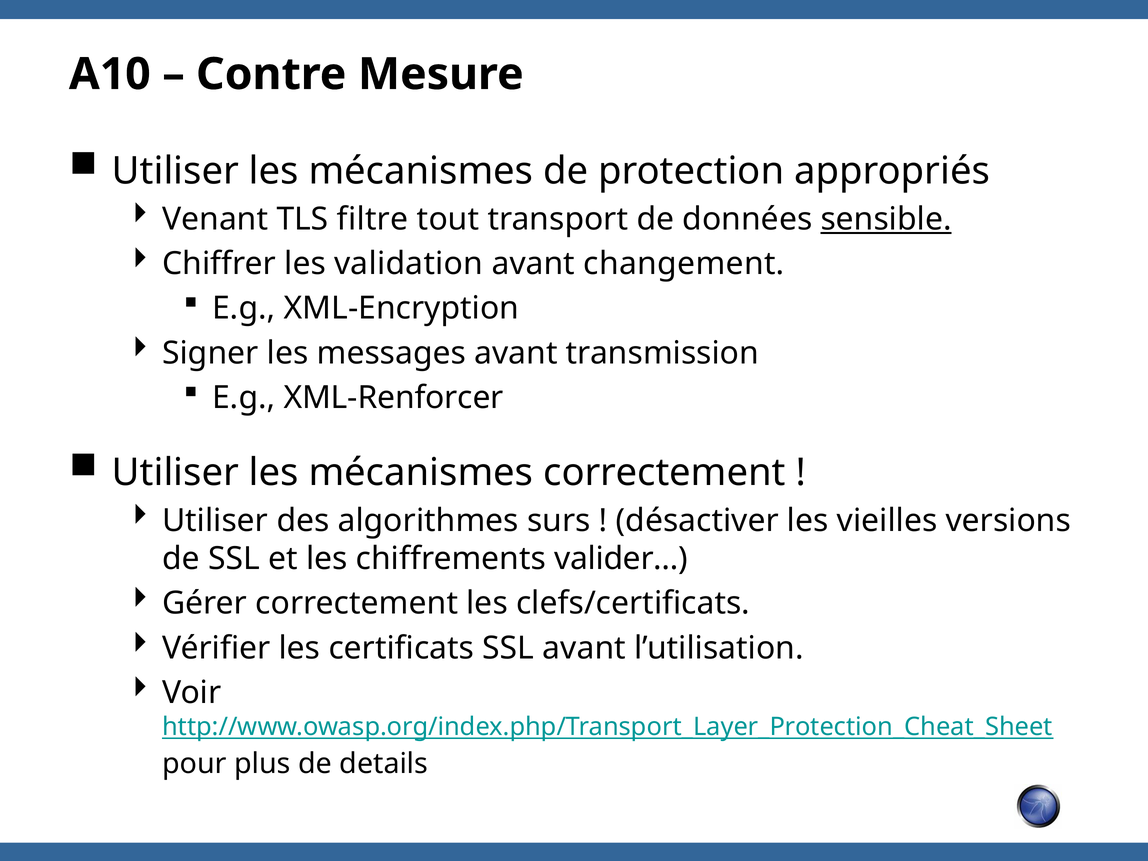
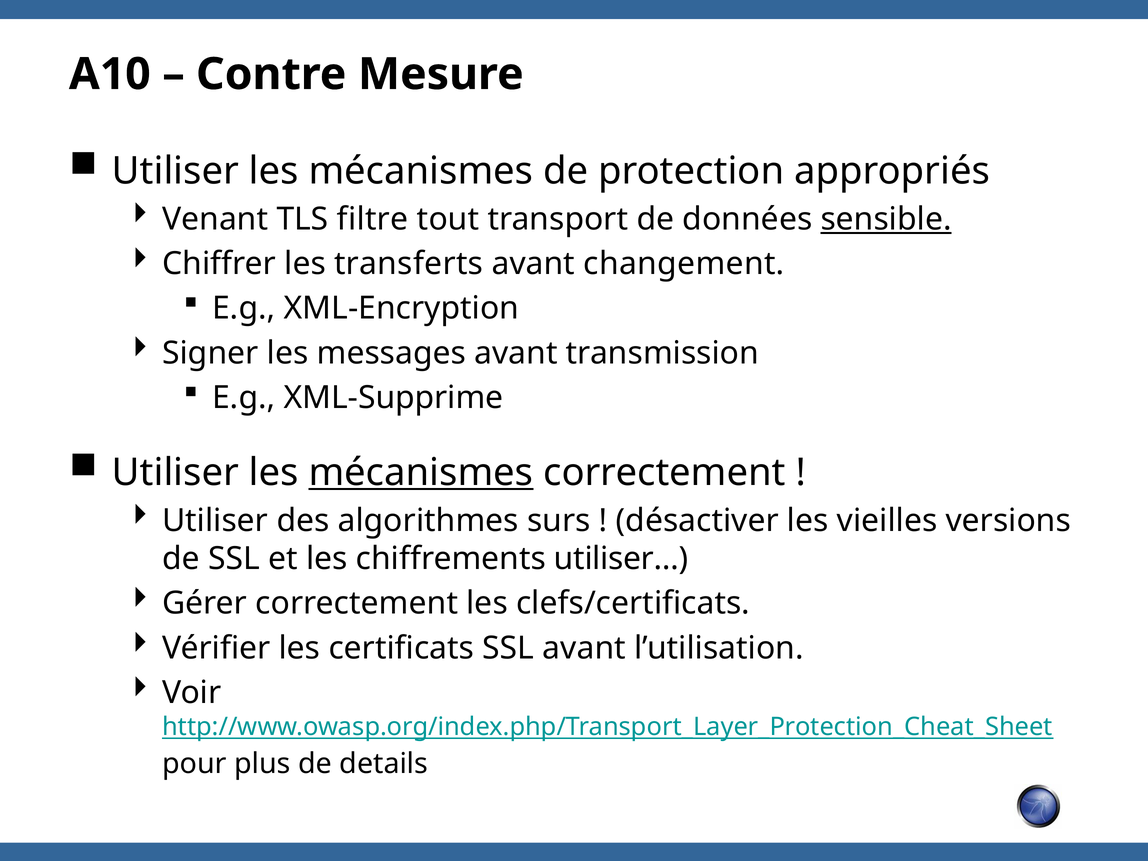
validation: validation -> transferts (409, 264)
XML-Renforcer: XML-Renforcer -> XML-Supprime (394, 398)
mécanismes underline: none -> present (421, 473)
valider…: valider… -> utiliser… (621, 559)
